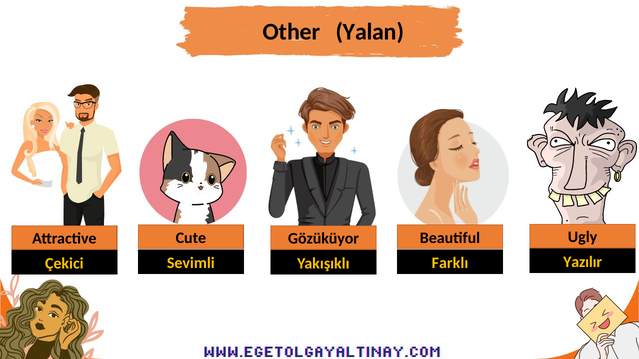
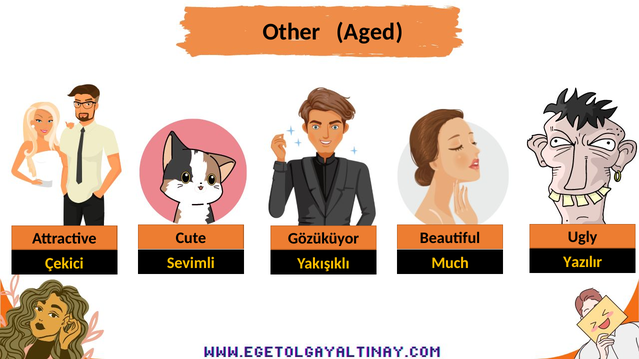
Yalan: Yalan -> Aged (370, 32)
Farklı: Farklı -> Much (450, 263)
